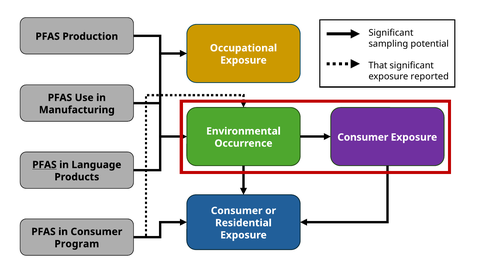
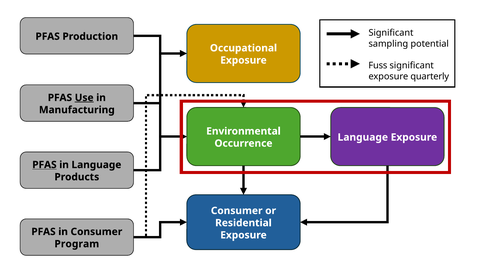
That: That -> Fuss (378, 66)
reported: reported -> quarterly (430, 77)
Use underline: none -> present (84, 98)
Consumer: Consumer -> Language (363, 137)
